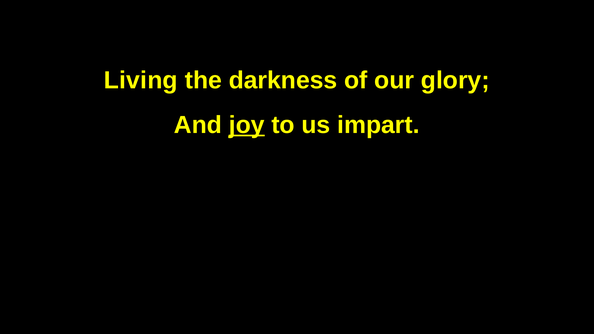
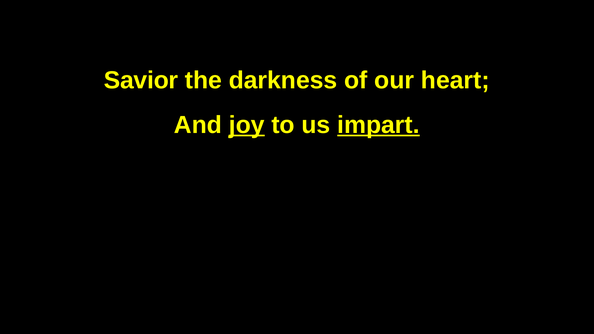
Living: Living -> Savior (141, 80)
glory: glory -> heart (455, 80)
impart underline: none -> present (378, 125)
